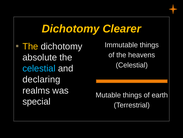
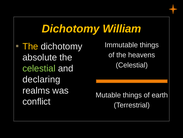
Clearer: Clearer -> William (122, 29)
celestial colour: light blue -> light green (39, 68)
special: special -> conflict (36, 101)
